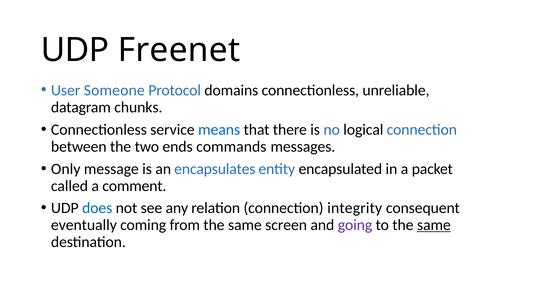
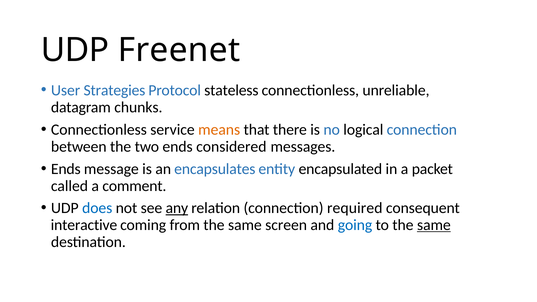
Someone: Someone -> Strategies (114, 90)
domains: domains -> stateless (231, 90)
means colour: blue -> orange (219, 130)
commands: commands -> considered (231, 147)
Only: Only -> Ends (66, 169)
any underline: none -> present (177, 208)
integrity: integrity -> required (355, 208)
eventually: eventually -> interactive (84, 225)
going colour: purple -> blue (355, 225)
